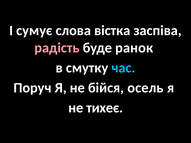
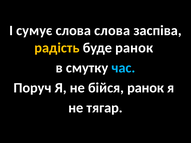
слова вістка: вістка -> слова (112, 31)
радість colour: pink -> yellow (57, 48)
бійся осель: осель -> ранок (146, 88)
тихеє: тихеє -> тягар (105, 108)
